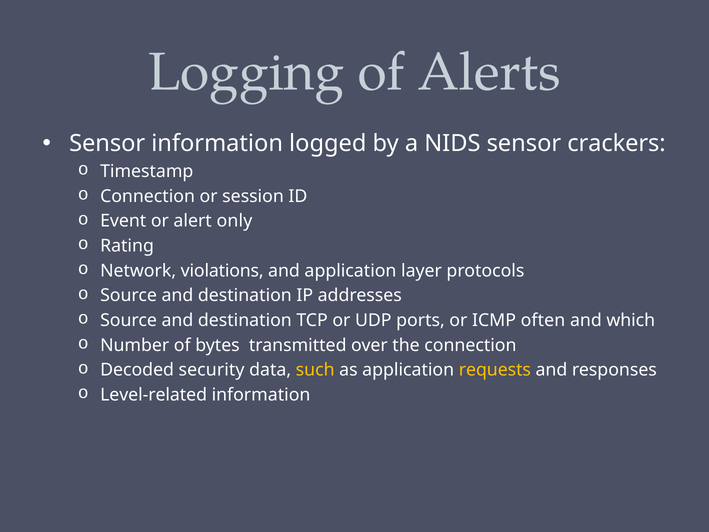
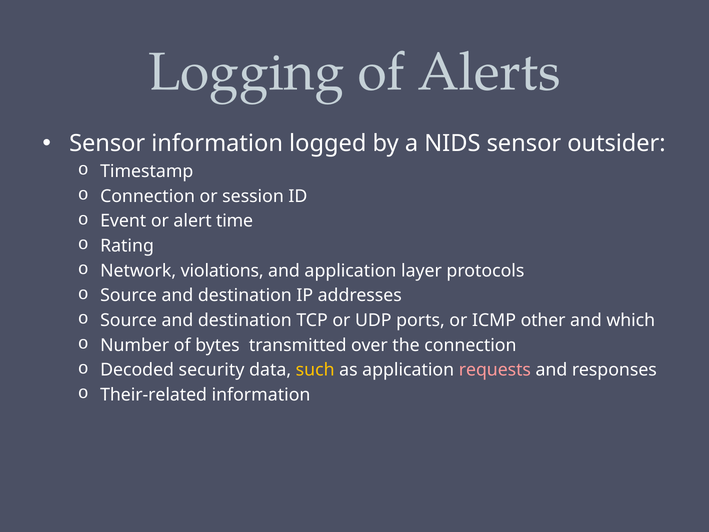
crackers: crackers -> outsider (616, 143)
only: only -> time (235, 221)
often: often -> other (543, 320)
requests colour: yellow -> pink (495, 370)
Level-related: Level-related -> Their-related (154, 395)
